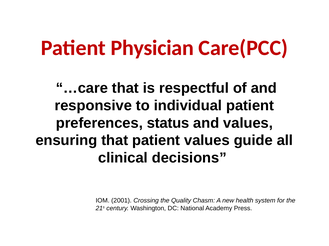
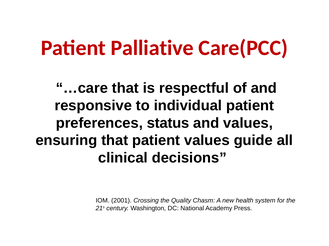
Physician: Physician -> Palliative (152, 48)
